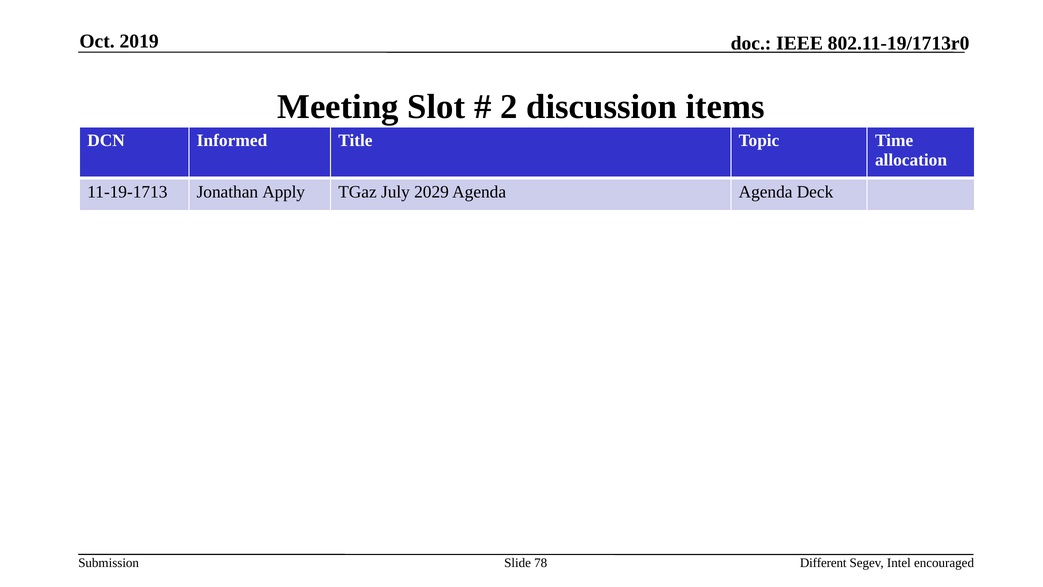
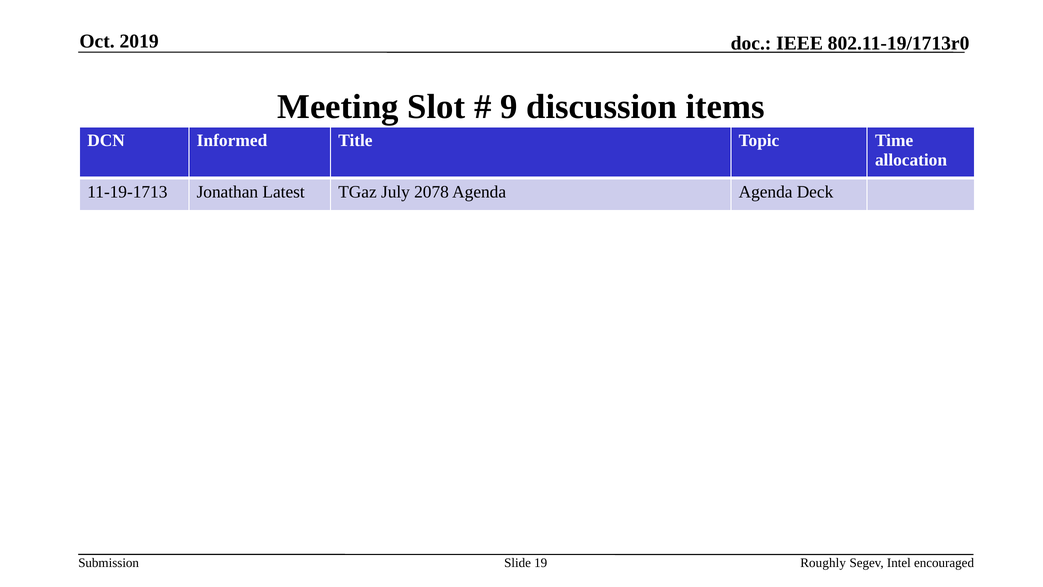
2: 2 -> 9 (509, 107)
Apply: Apply -> Latest (284, 192)
2029: 2029 -> 2078 (432, 192)
78: 78 -> 19 (541, 563)
Different: Different -> Roughly (823, 563)
